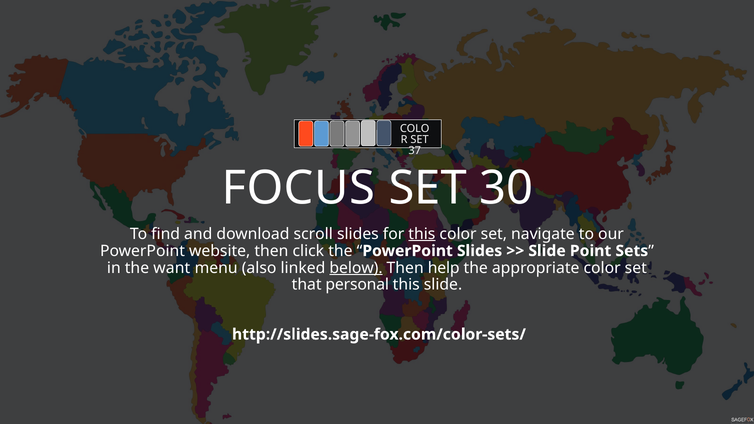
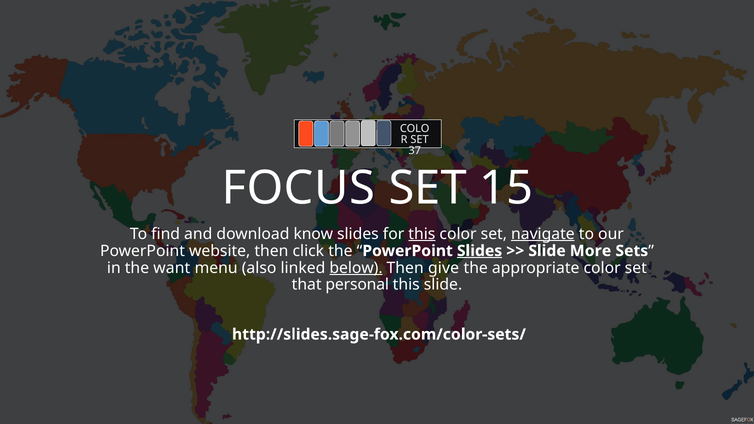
30: 30 -> 15 (506, 188)
scroll: scroll -> know (313, 234)
navigate underline: none -> present (543, 234)
Slides underline: none -> present (480, 251)
Point: Point -> More (591, 251)
help: help -> give (444, 268)
